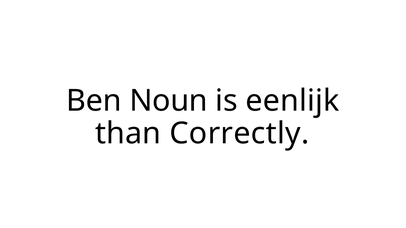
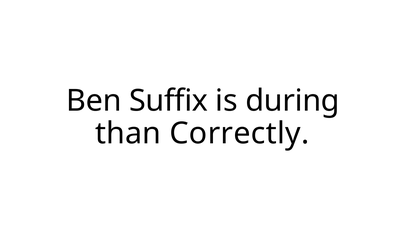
Noun: Noun -> Suffix (169, 101)
eenlijk: eenlijk -> during (293, 101)
